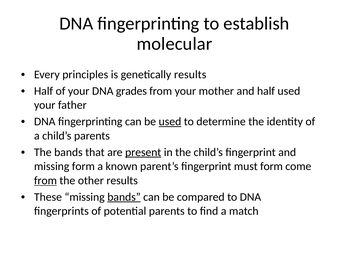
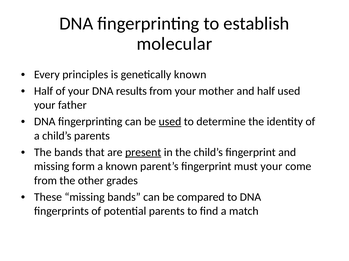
genetically results: results -> known (190, 75)
grades: grades -> results (131, 91)
must form: form -> your (271, 167)
from underline: present -> none (45, 181)
other results: results -> grades (122, 181)
bands underline: present -> none (124, 198)
